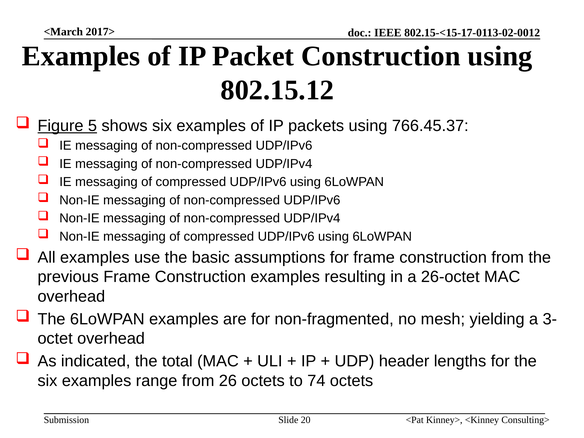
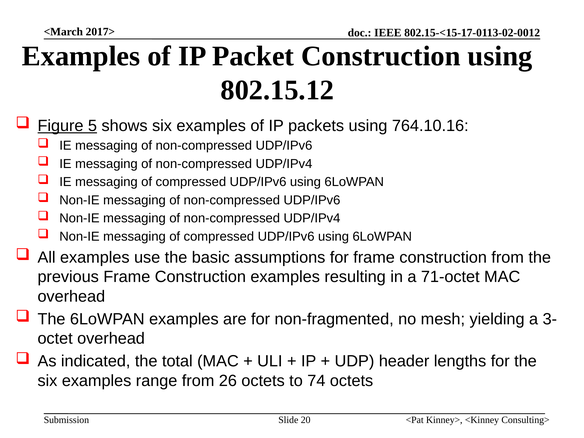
766.45.37: 766.45.37 -> 764.10.16 (430, 126)
26-octet: 26-octet -> 71-octet (450, 277)
